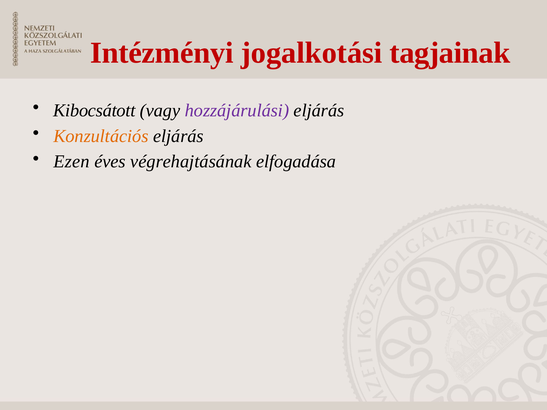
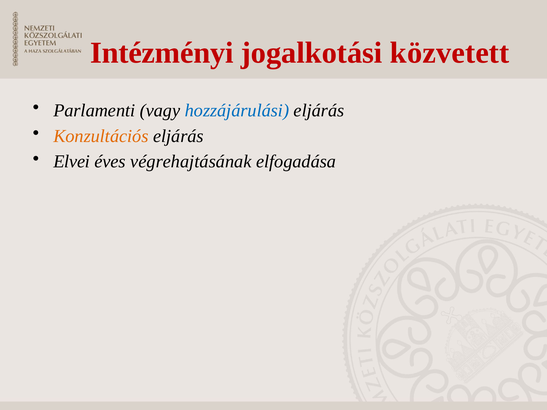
tagjainak: tagjainak -> közvetett (450, 53)
Kibocsátott: Kibocsátott -> Parlamenti (94, 111)
hozzájárulási colour: purple -> blue (237, 111)
Ezen: Ezen -> Elvei (72, 162)
